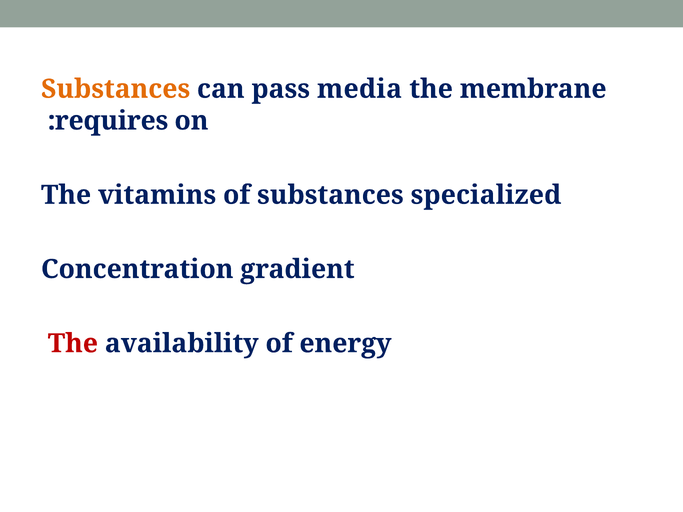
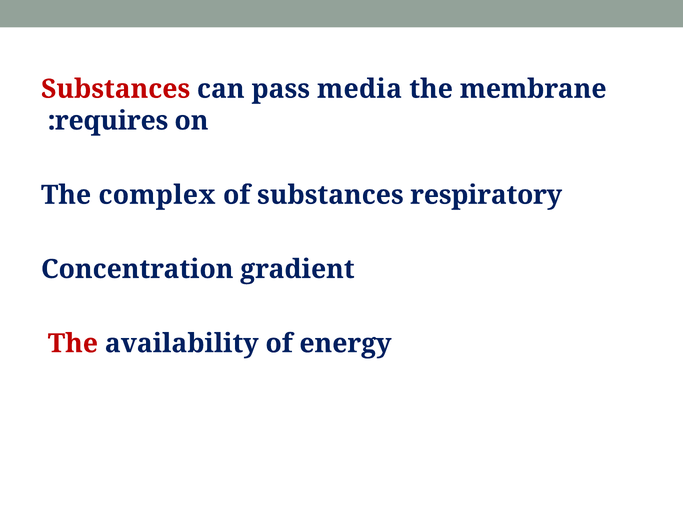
Substances colour: orange -> red (116, 89)
vitamins: vitamins -> complex (157, 195)
specialized: specialized -> respiratory (486, 195)
